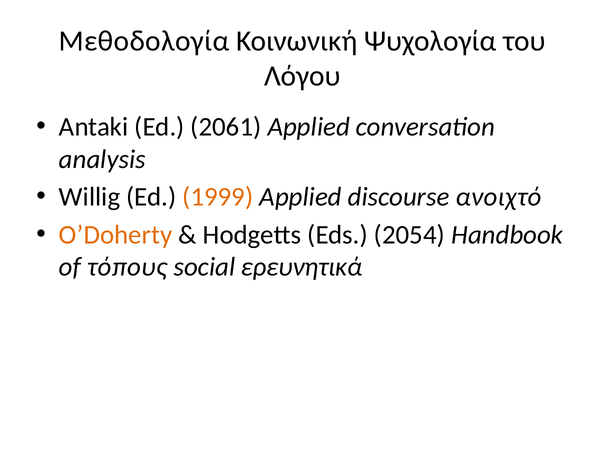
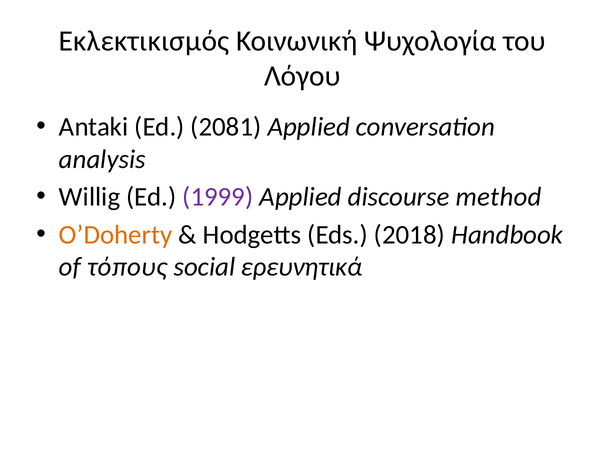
Μεθοδολογία: Μεθοδολογία -> Εκλεκτικισμός (144, 41)
2061: 2061 -> 2081 (226, 127)
1999 colour: orange -> purple (218, 197)
ανοιχτό: ανοιχτό -> method (499, 197)
2054: 2054 -> 2018 (409, 235)
